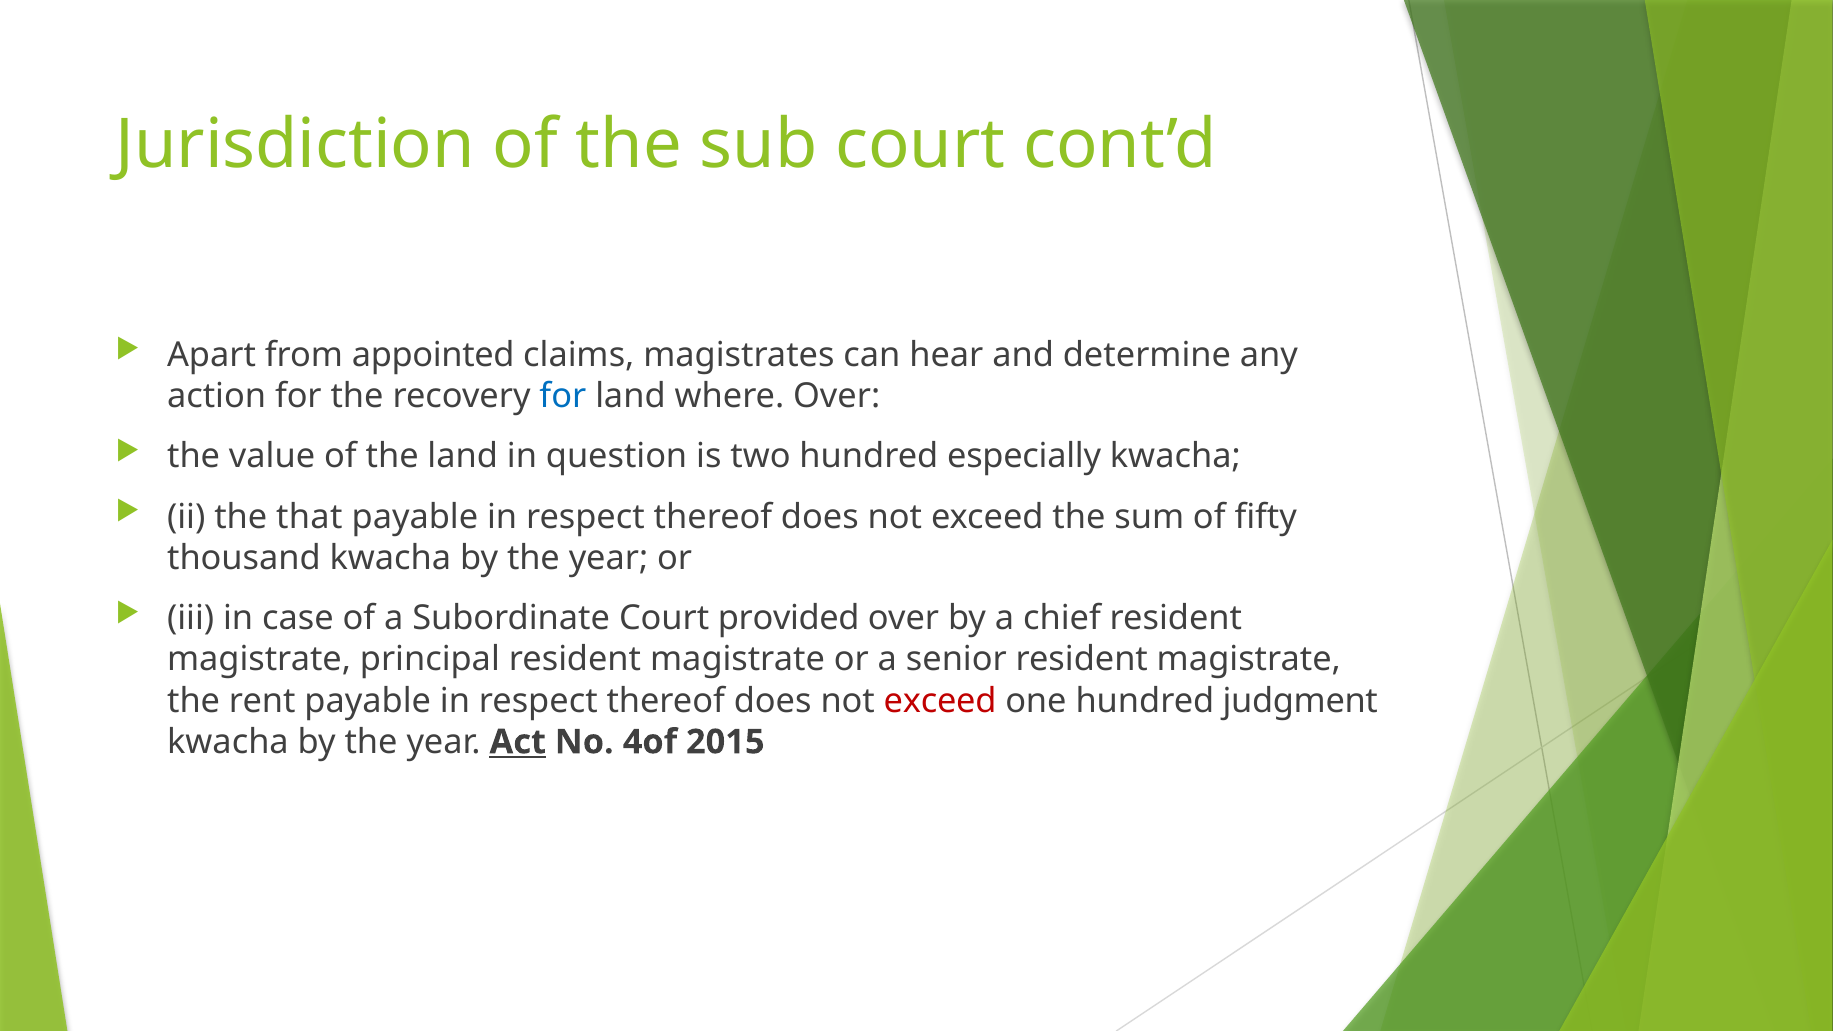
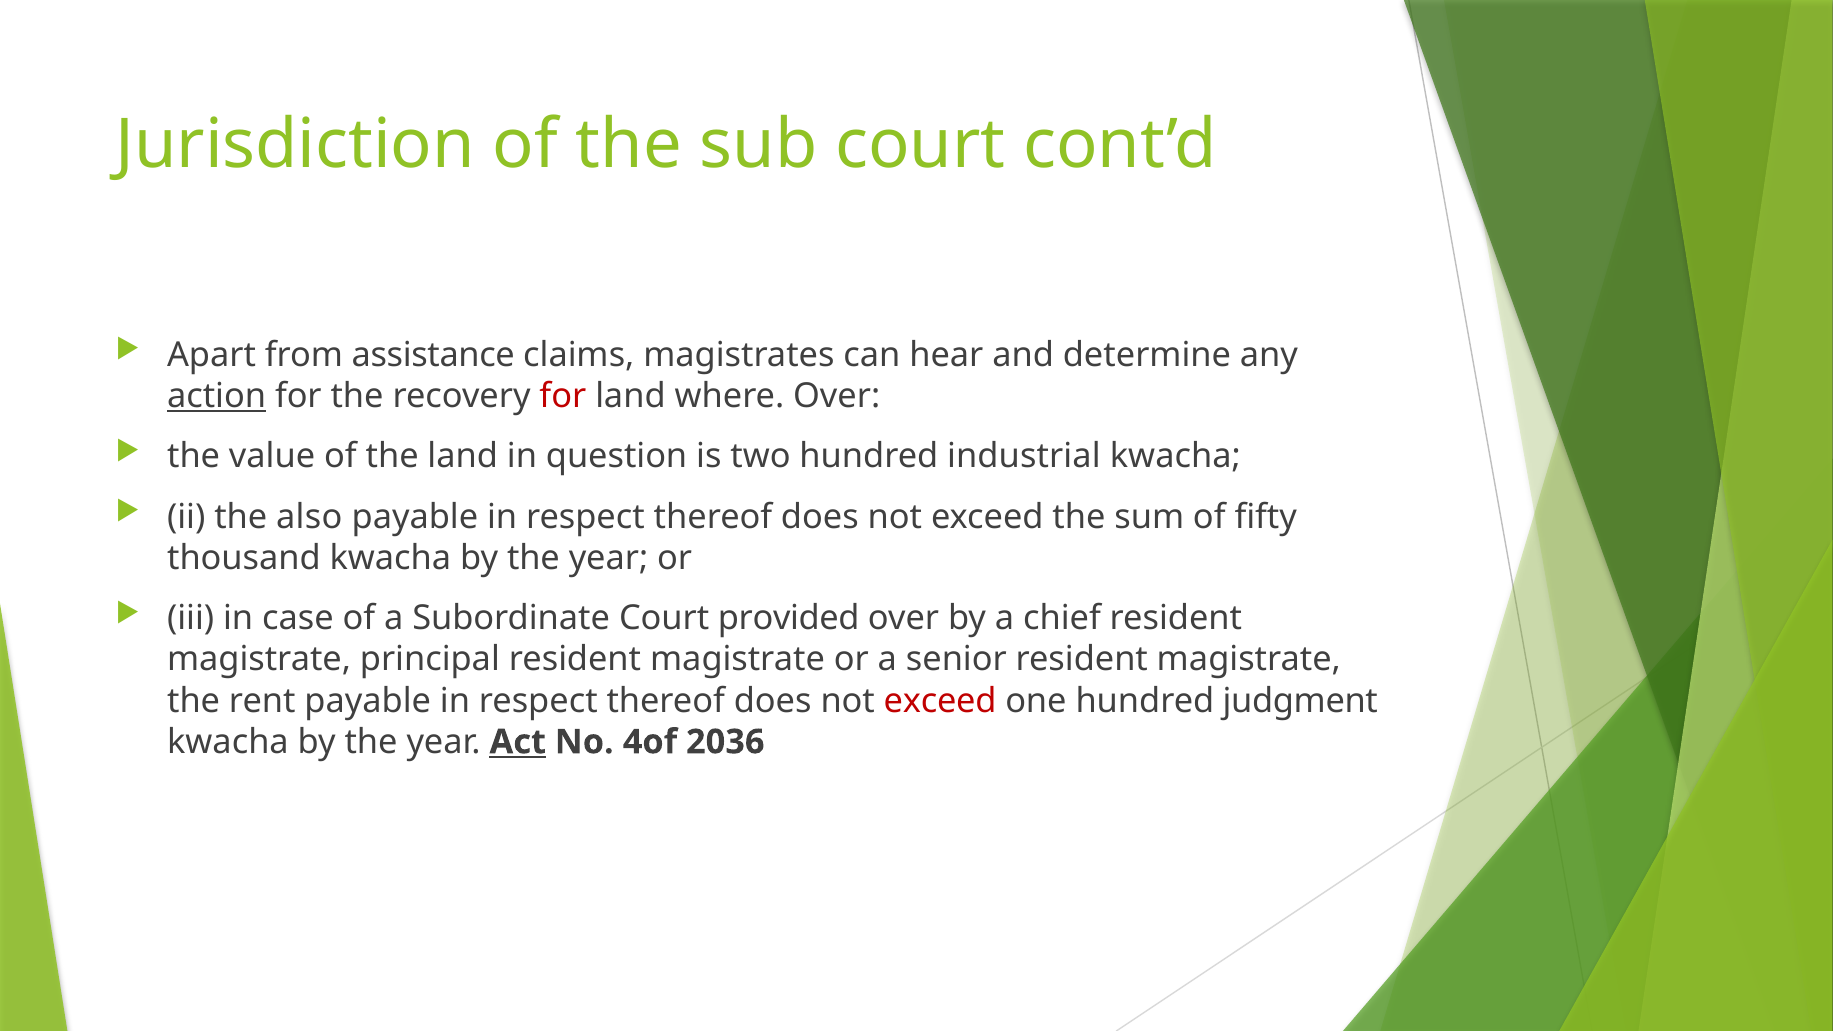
appointed: appointed -> assistance (433, 355)
action underline: none -> present (217, 396)
for colour: blue -> red (563, 396)
especially: especially -> industrial (1024, 456)
that: that -> also (309, 517)
2015: 2015 -> 2036 (725, 742)
